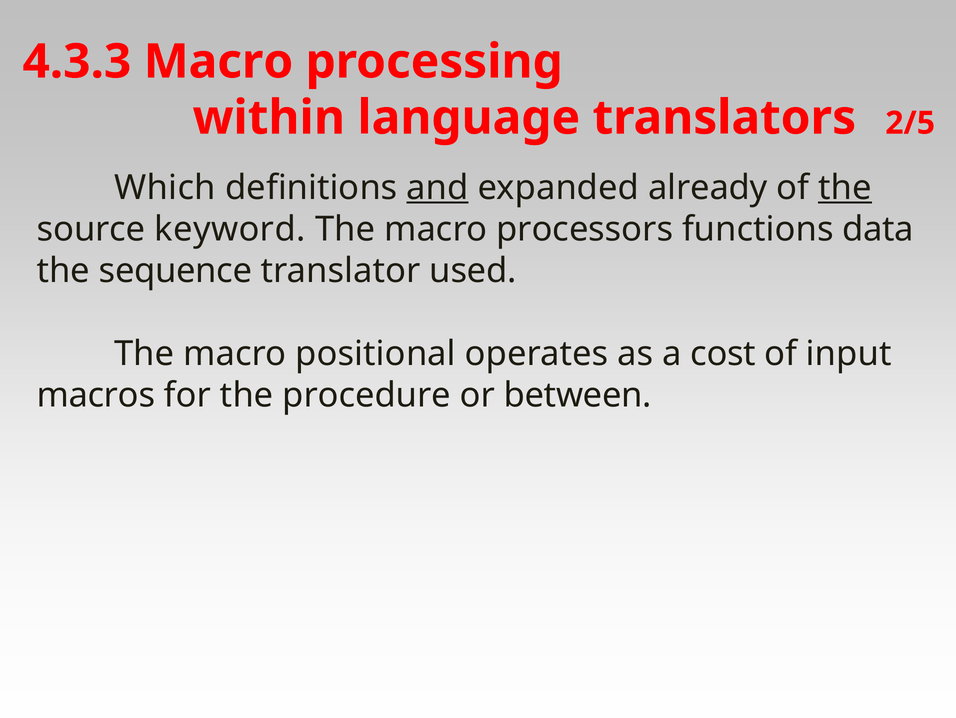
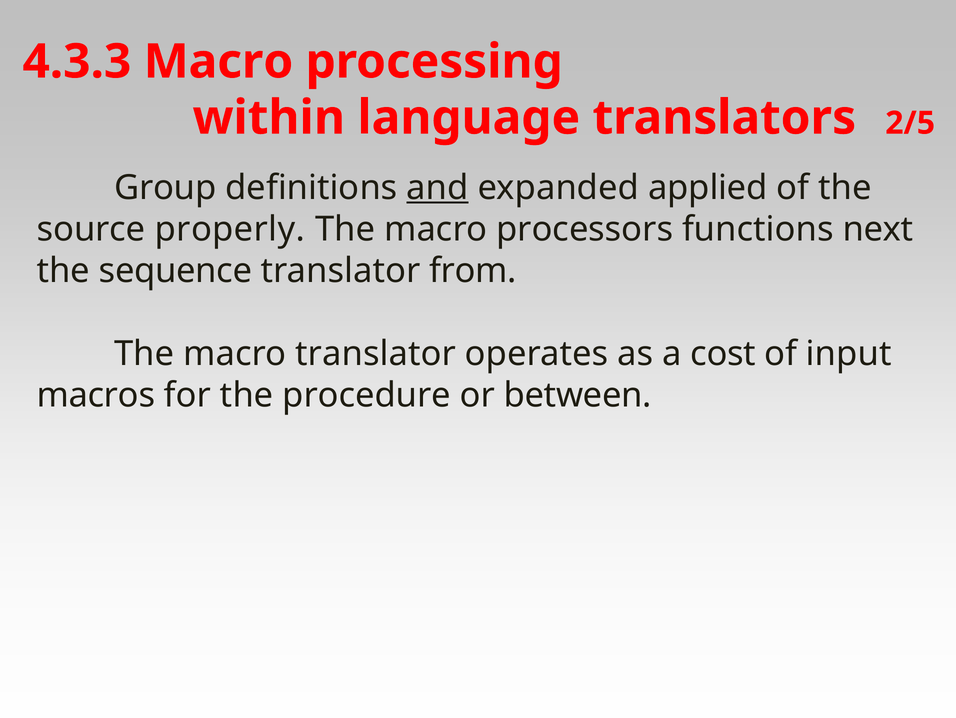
Which: Which -> Group (165, 188)
already: already -> applied (708, 188)
the underline: present -> none (845, 188)
keyword: keyword -> properly (230, 229)
data: data -> next (878, 229)
used: used -> from (473, 271)
macro positional: positional -> translator (376, 354)
